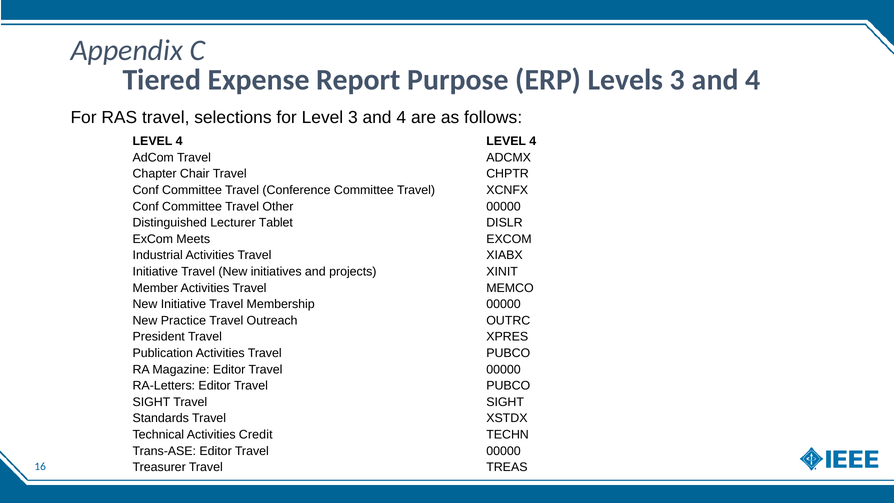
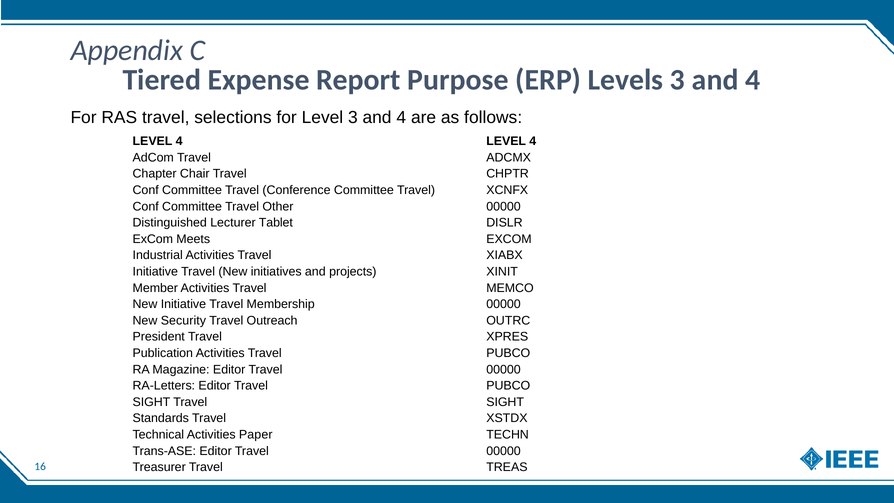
Practice: Practice -> Security (183, 321)
Credit: Credit -> Paper (256, 435)
